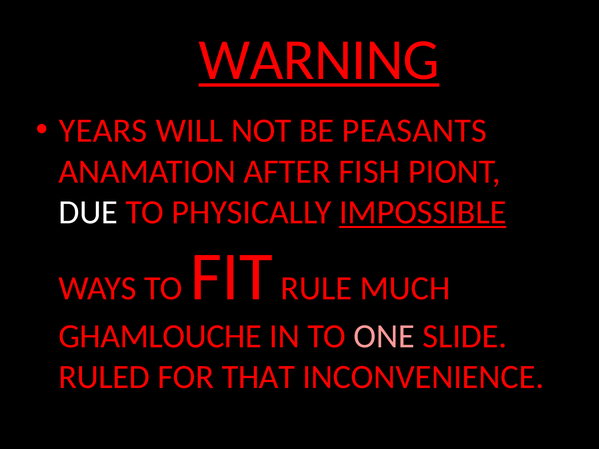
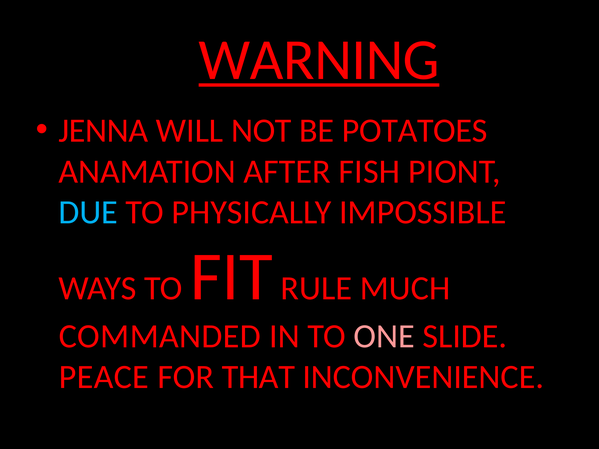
YEARS: YEARS -> JENNA (103, 131)
PEASANTS: PEASANTS -> POTATOES (415, 131)
DUE colour: white -> light blue (88, 212)
IMPOSSIBLE underline: present -> none (423, 212)
GHAMLOUCHE: GHAMLOUCHE -> COMMANDED (160, 336)
RULED: RULED -> PEACE (104, 377)
